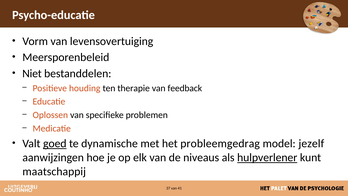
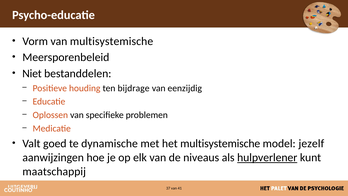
van levensovertuiging: levensovertuiging -> multisystemische (112, 41)
therapie: therapie -> bijdrage (134, 88)
feedback: feedback -> eenzijdig (185, 88)
goed underline: present -> none (55, 143)
het probleemgedrag: probleemgedrag -> multisystemische (220, 143)
